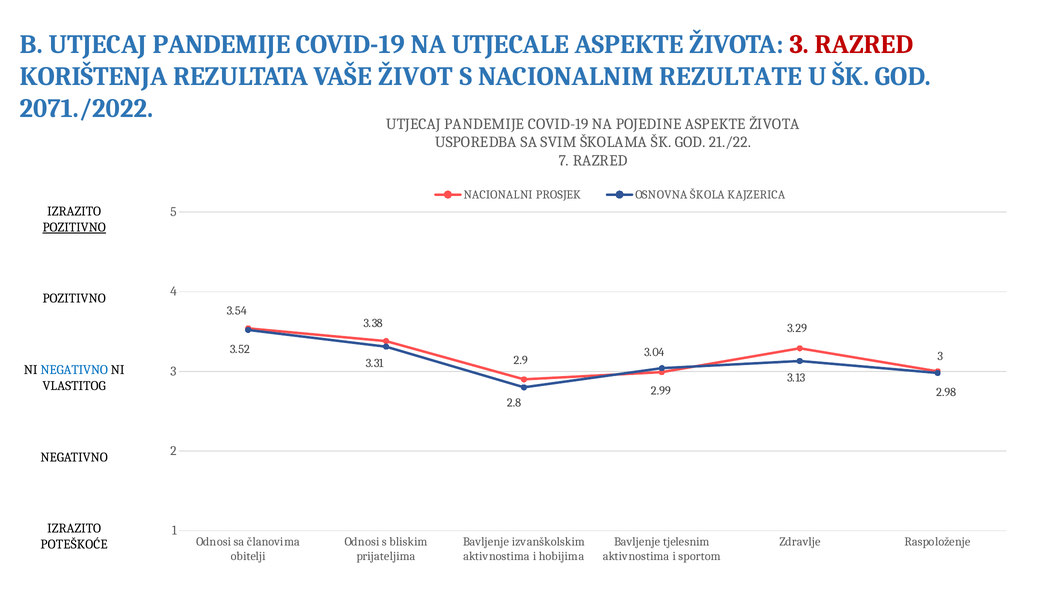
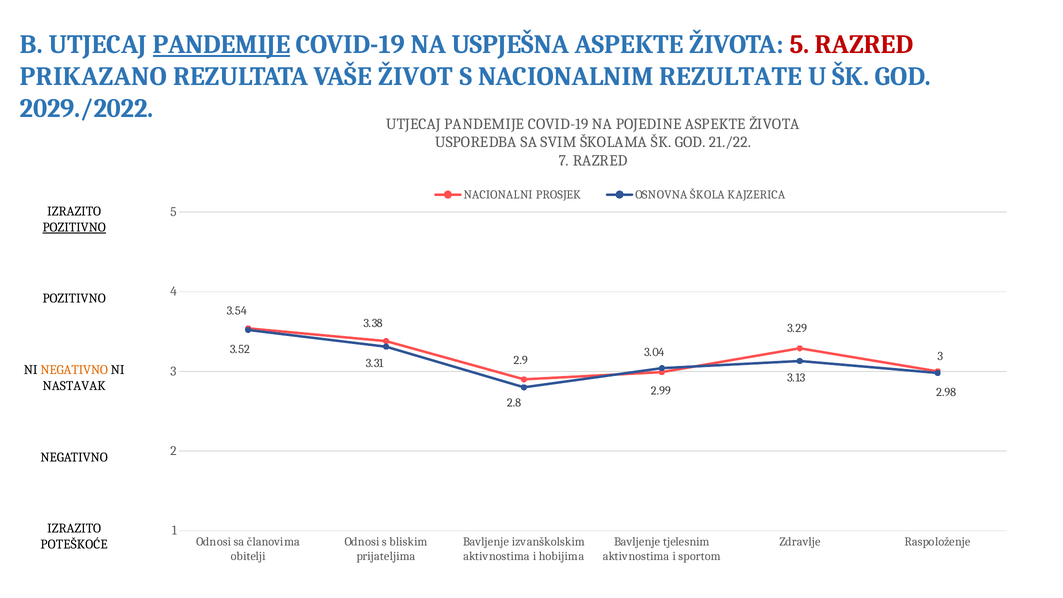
PANDEMIJE underline: none -> present (222, 45)
UTJECALE: UTJECALE -> USPJEŠNA (510, 45)
ŽIVOTA 3: 3 -> 5 (799, 45)
KORIŠTENJA: KORIŠTENJA -> PRIKAZANO (93, 76)
2071./2022: 2071./2022 -> 2029./2022 (87, 108)
NEGATIVNO colour: blue -> orange (74, 370)
VLASTITOG: VLASTITOG -> NASTAVAK (74, 386)
